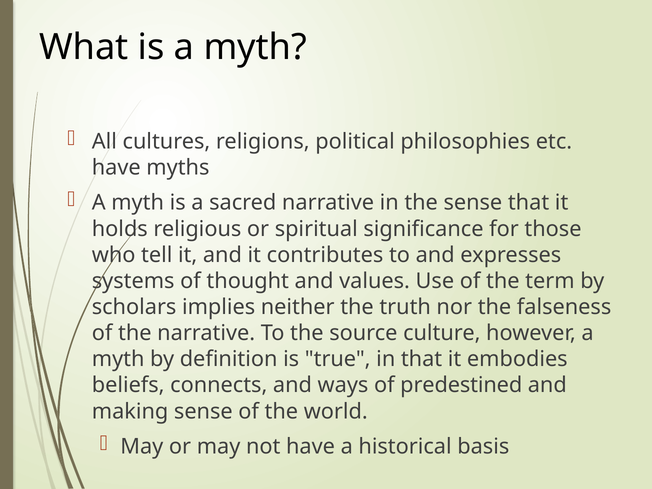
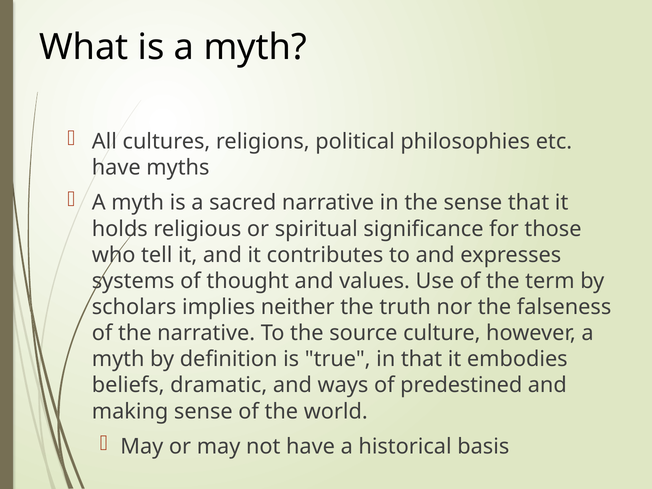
connects: connects -> dramatic (219, 385)
